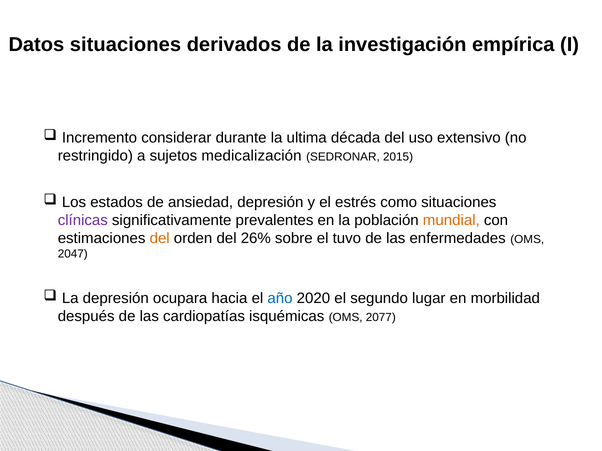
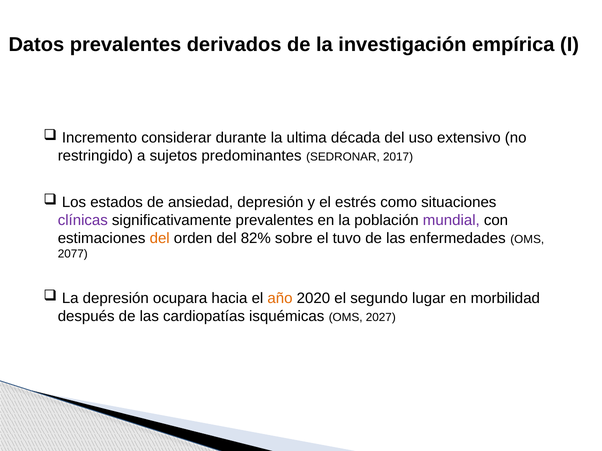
Datos situaciones: situaciones -> prevalentes (125, 45)
medicalización: medicalización -> predominantes (252, 156)
2015: 2015 -> 2017 (398, 157)
mundial colour: orange -> purple (451, 220)
26%: 26% -> 82% (256, 238)
2047: 2047 -> 2077 (73, 254)
año colour: blue -> orange (280, 299)
2077: 2077 -> 2027 (381, 318)
